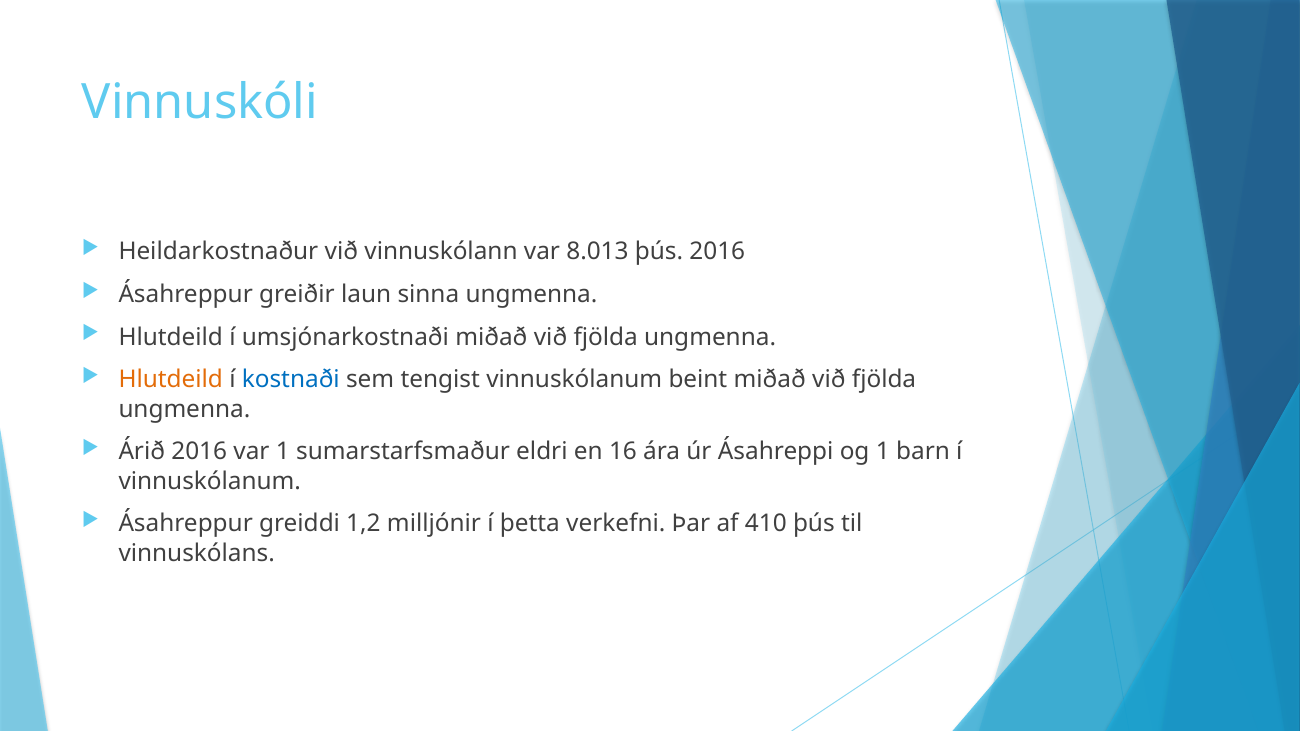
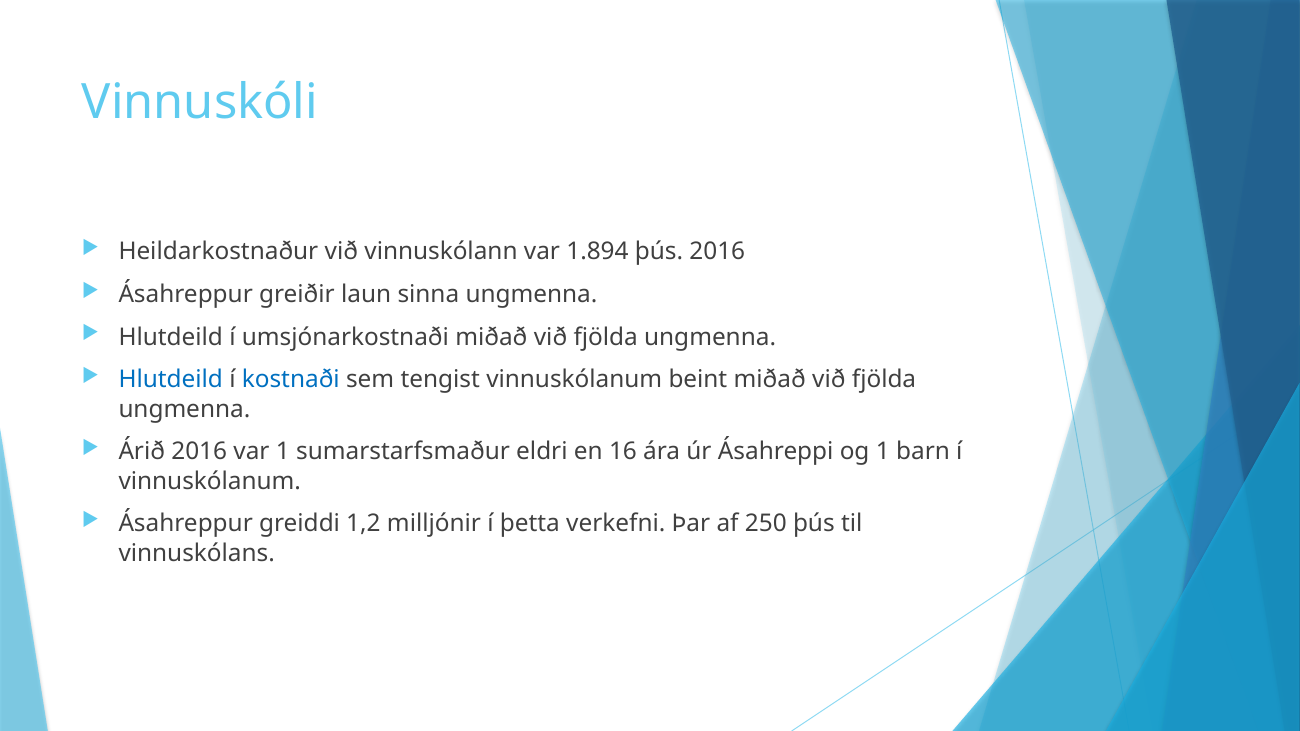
8.013: 8.013 -> 1.894 (597, 252)
Hlutdeild colour: orange -> blue (171, 380)
410: 410 -> 250 (766, 524)
